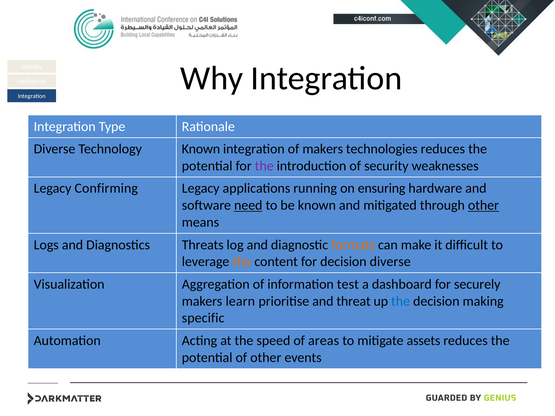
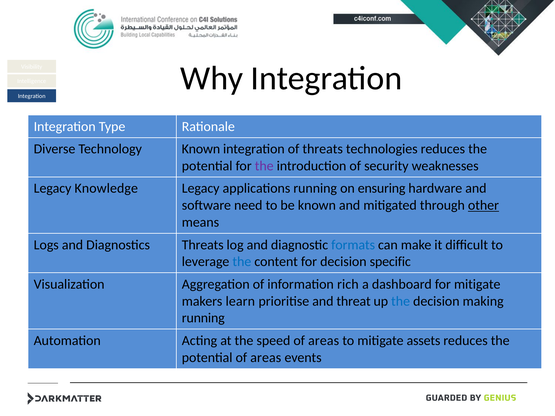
of makers: makers -> threats (323, 149)
Confirming: Confirming -> Knowledge (106, 189)
need underline: present -> none (248, 205)
formats colour: orange -> blue (353, 245)
the colour: orange -> blue (242, 262)
decision diverse: diverse -> specific (390, 262)
test: test -> rich (348, 284)
for securely: securely -> mitigate (477, 284)
specific: specific -> running (203, 318)
potential of other: other -> areas (266, 358)
